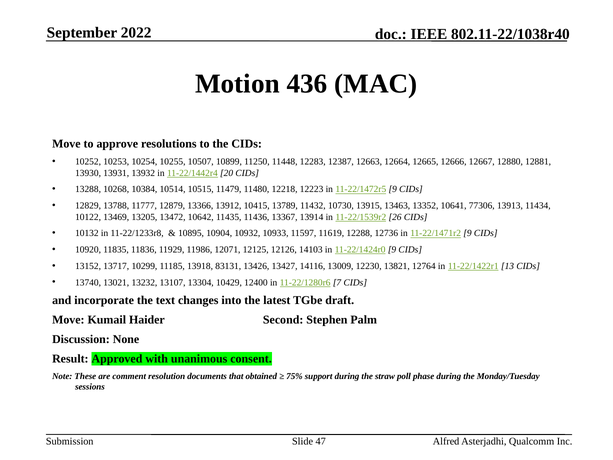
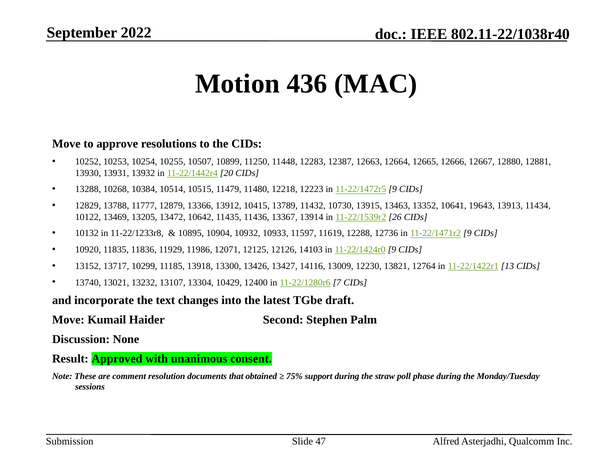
77306: 77306 -> 19643 (482, 206)
83131: 83131 -> 13300 (228, 266)
